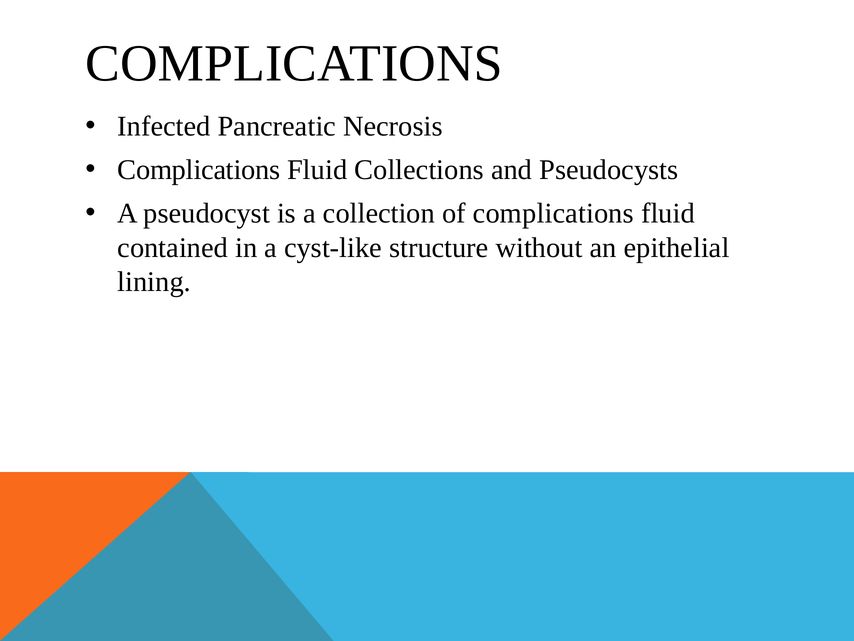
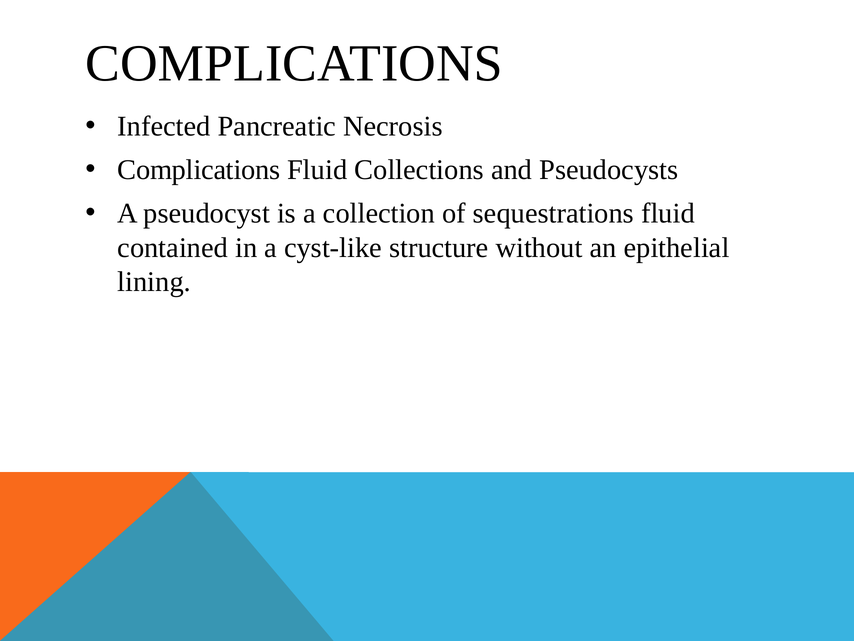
of complications: complications -> sequestrations (553, 213)
